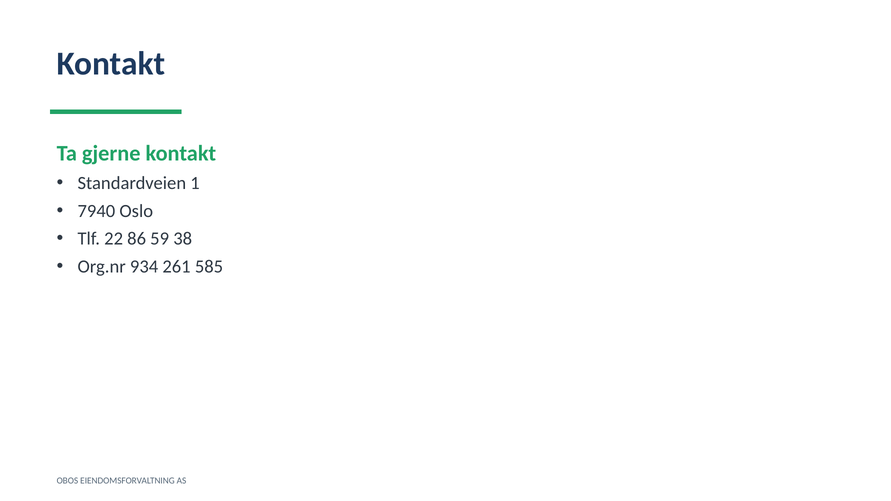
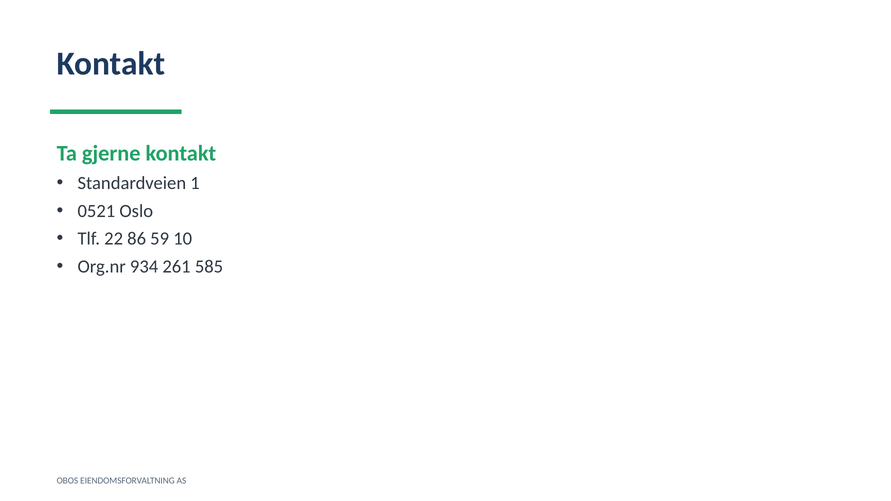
7940: 7940 -> 0521 (96, 211)
38: 38 -> 10 (183, 239)
